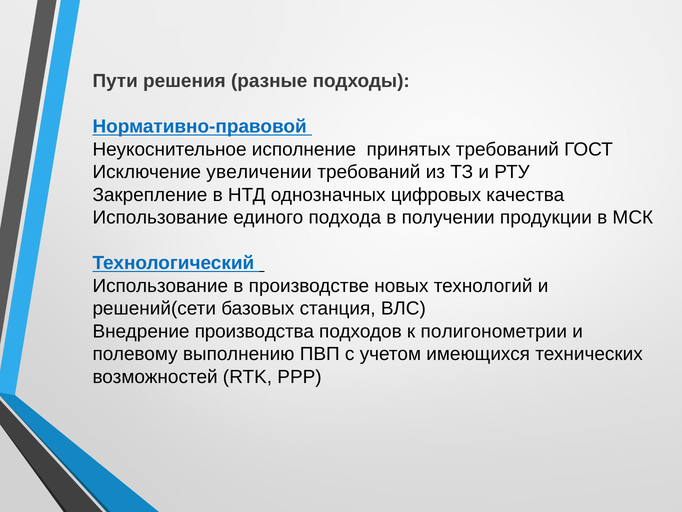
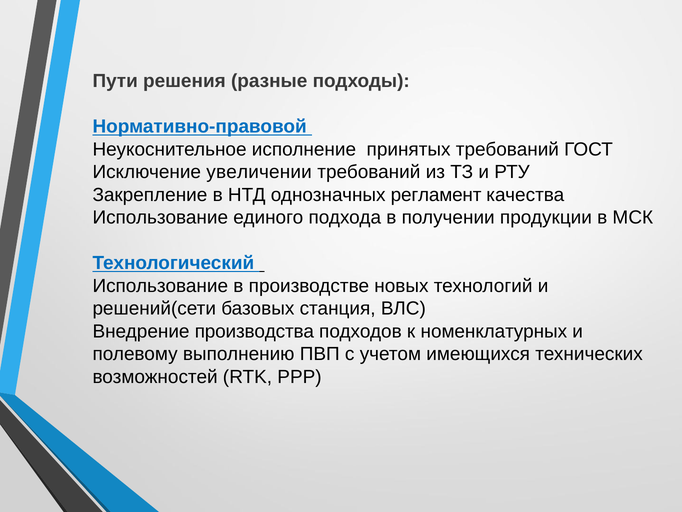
цифровых: цифровых -> регламент (436, 195)
полигонометрии: полигонометрии -> номенклатурных (494, 331)
